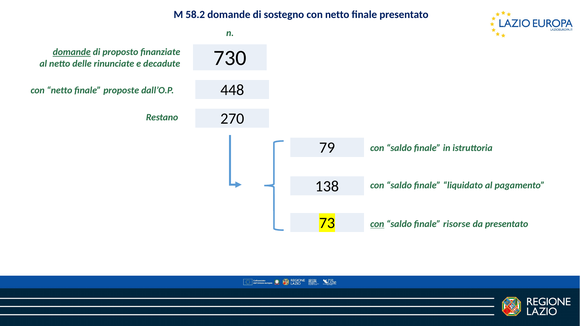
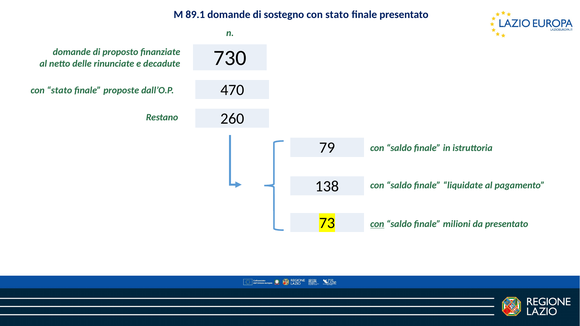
58.2: 58.2 -> 89.1 (195, 14)
sostegno con netto: netto -> stato (337, 14)
domande underline: present -> none (72, 52)
netto: netto -> stato (59, 90)
448: 448 -> 470 (232, 90)
270: 270 -> 260 (232, 119)
liquidato: liquidato -> liquidate (463, 185)
risorse: risorse -> milioni (457, 224)
